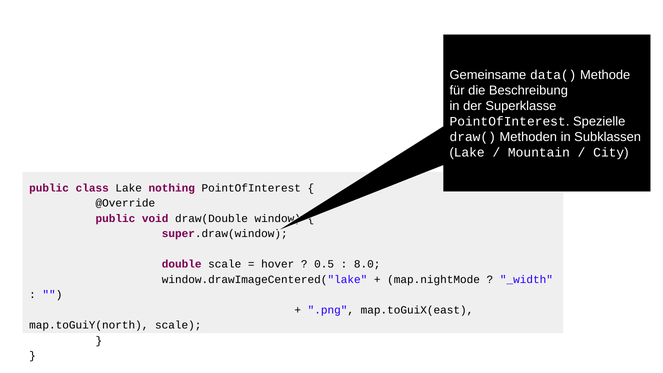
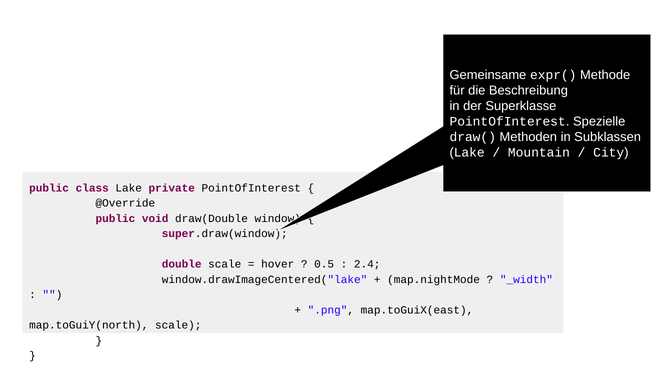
data(: data( -> expr( (553, 75)
nothing: nothing -> private (172, 188)
8.0: 8.0 -> 2.4 (367, 264)
